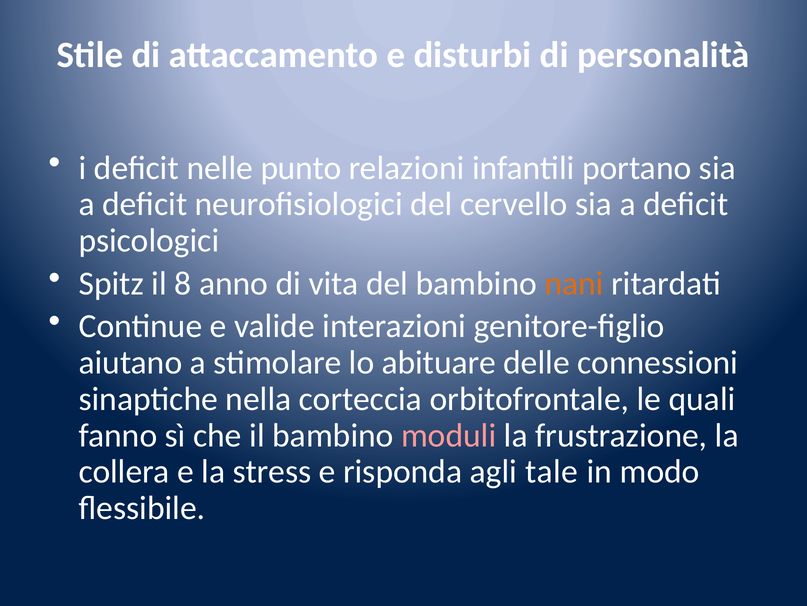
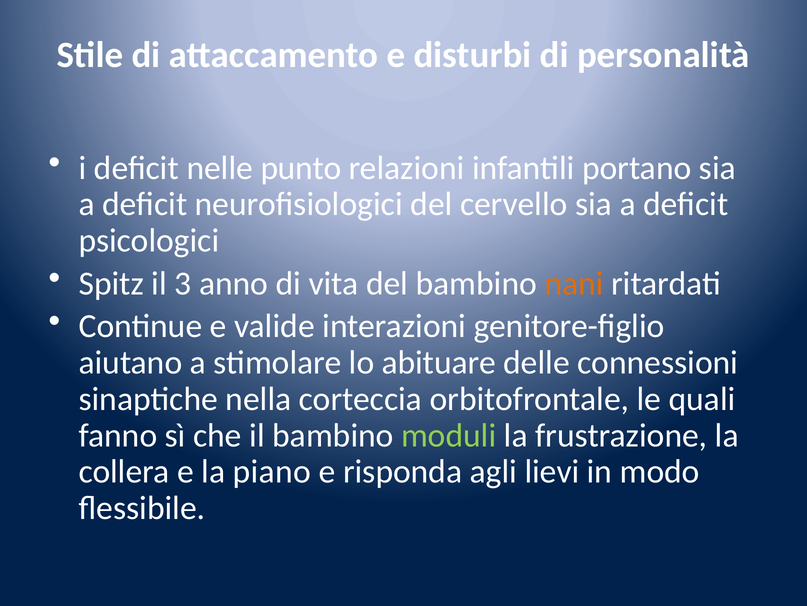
8: 8 -> 3 (183, 283)
moduli colour: pink -> light green (449, 435)
stress: stress -> piano (272, 471)
tale: tale -> lievi (552, 471)
